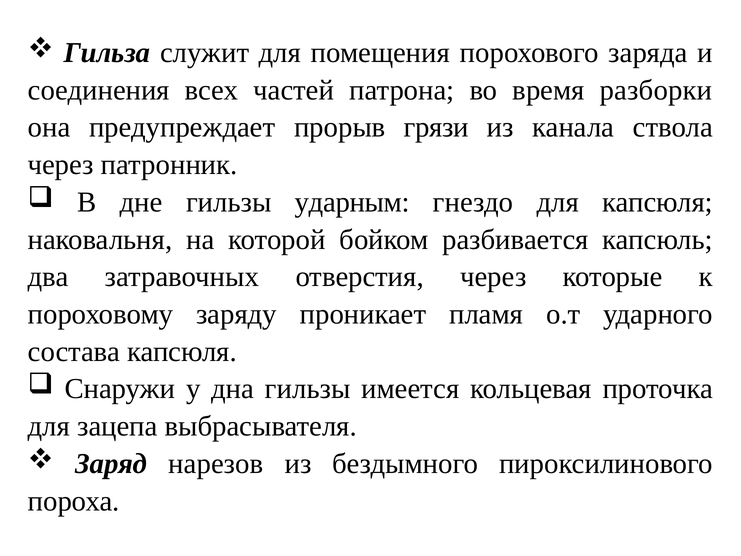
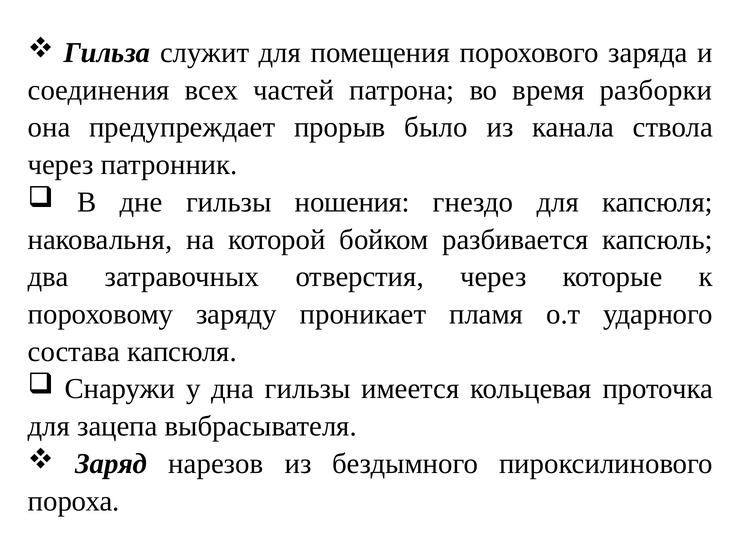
грязи: грязи -> было (436, 127)
ударным: ударным -> ношения (352, 202)
